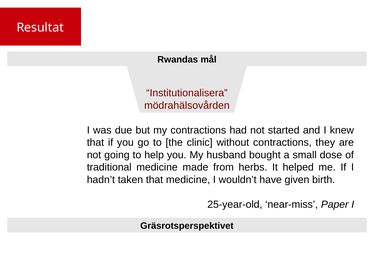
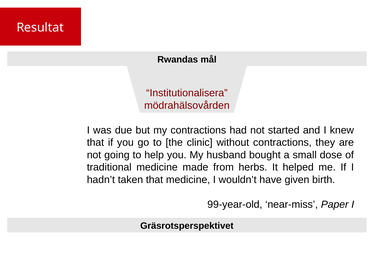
25-year-old: 25-year-old -> 99-year-old (235, 205)
